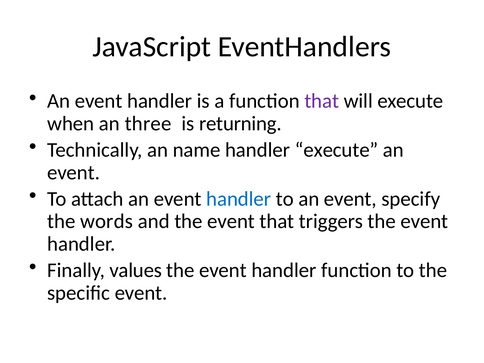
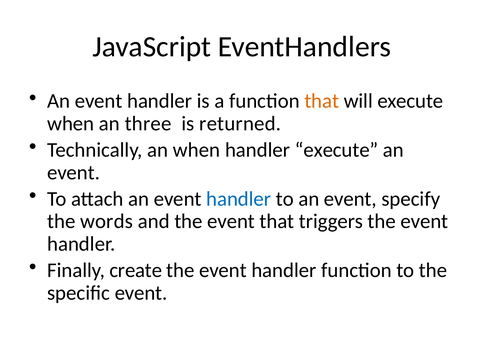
that colour: purple -> orange (322, 101)
returning: returning -> returned (240, 124)
an name: name -> when (197, 150)
values: values -> create (136, 270)
